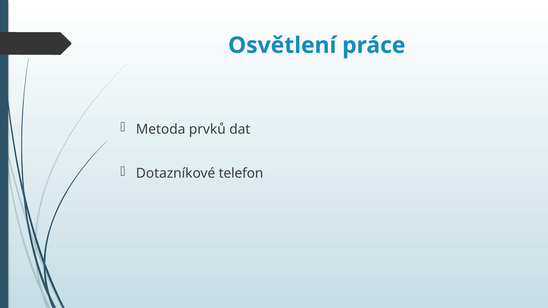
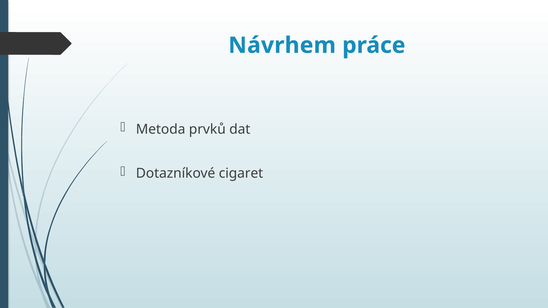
Osvětlení: Osvětlení -> Návrhem (282, 45)
telefon: telefon -> cigaret (241, 174)
